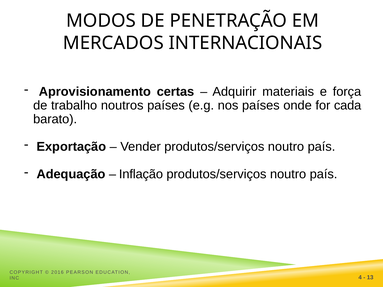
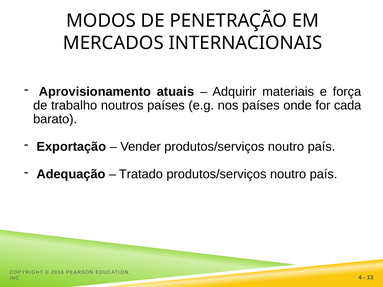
certas: certas -> atuais (175, 92)
Inflação: Inflação -> Tratado (141, 174)
